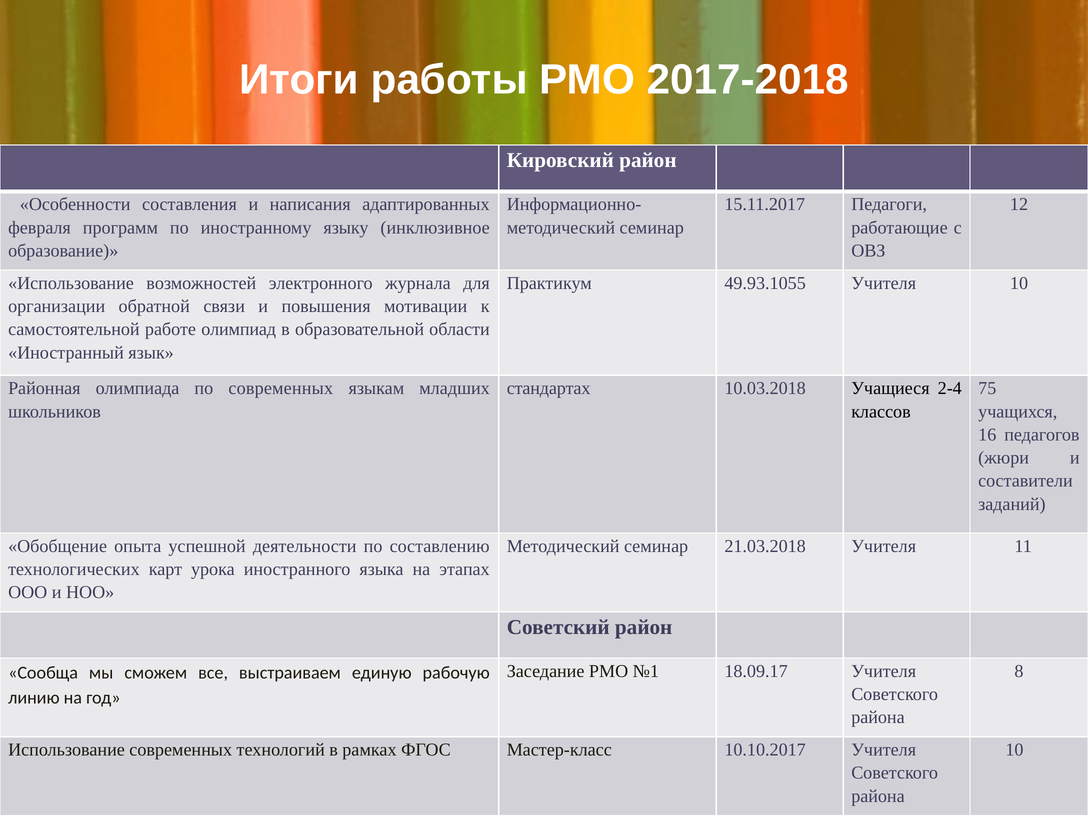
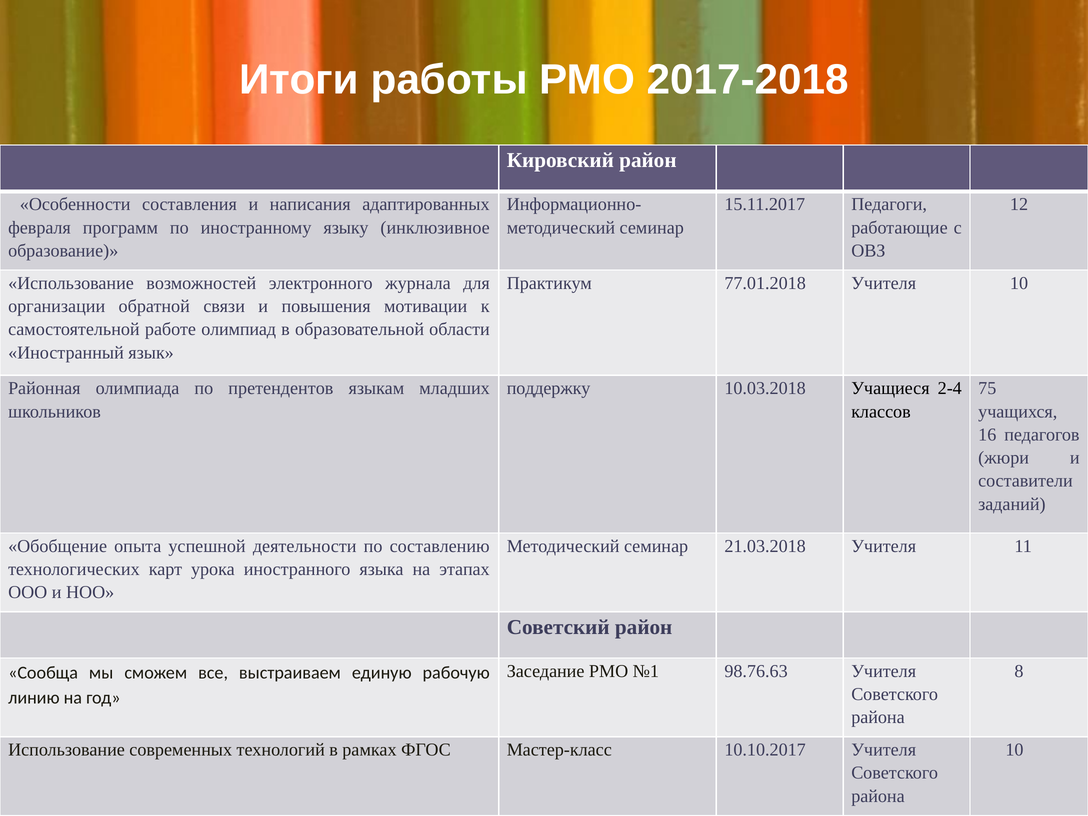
49.93.1055: 49.93.1055 -> 77.01.2018 (765, 283)
по современных: современных -> претендентов (281, 388)
стандартах: стандартах -> поддержку (549, 388)
18.09.17: 18.09.17 -> 98.76.63 (756, 671)
